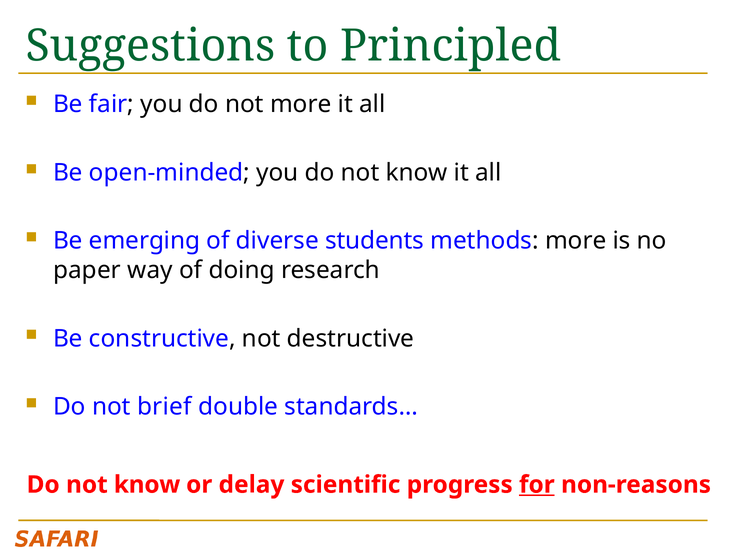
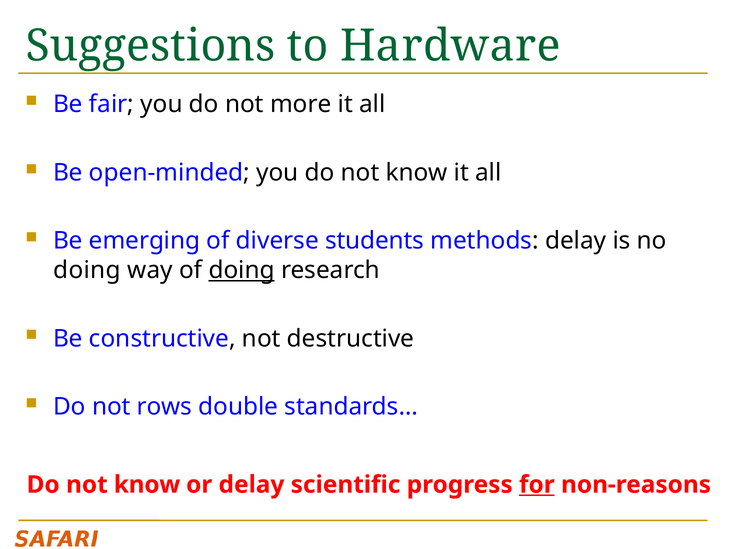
Principled: Principled -> Hardware (450, 46)
methods more: more -> delay (576, 241)
paper: paper -> doing (87, 270)
doing underline: none -> present (242, 270)
brief: brief -> rows (165, 407)
